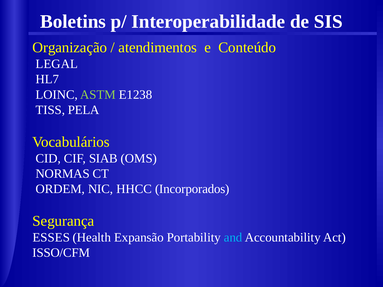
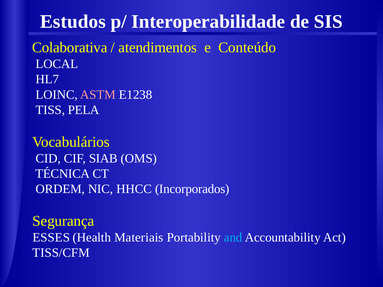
Boletins: Boletins -> Estudos (73, 21)
Organização: Organização -> Colaborativa (70, 48)
LEGAL: LEGAL -> LOCAL (57, 64)
ASTM colour: light green -> pink (98, 95)
NORMAS: NORMAS -> TÉCNICA (63, 174)
Expansão: Expansão -> Materiais (139, 238)
ISSO/CFM: ISSO/CFM -> TISS/CFM (61, 253)
